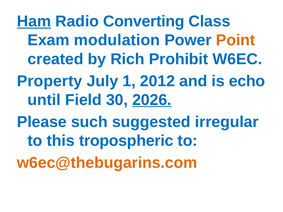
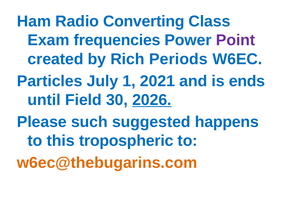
Ham underline: present -> none (34, 21)
modulation: modulation -> frequencies (117, 40)
Point colour: orange -> purple (236, 40)
Prohibit: Prohibit -> Periods (178, 59)
Property: Property -> Particles (50, 81)
2012: 2012 -> 2021 (157, 81)
echo: echo -> ends (247, 81)
irregular: irregular -> happens (227, 122)
